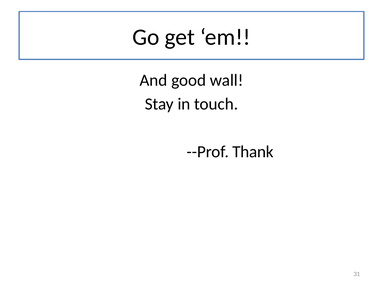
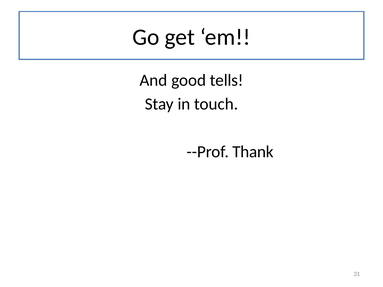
wall: wall -> tells (227, 80)
